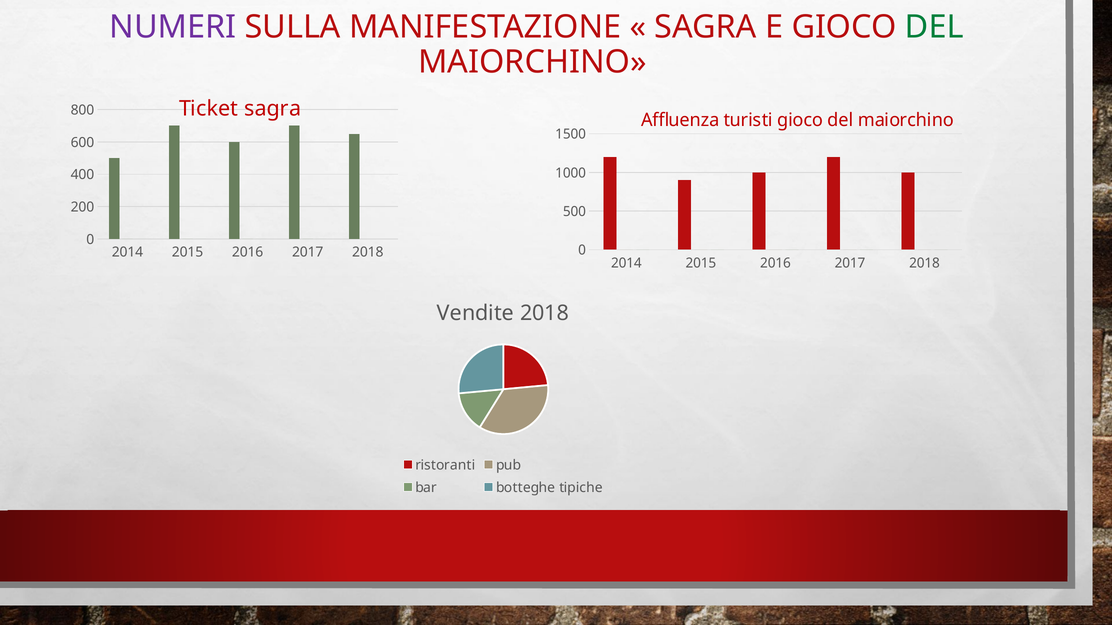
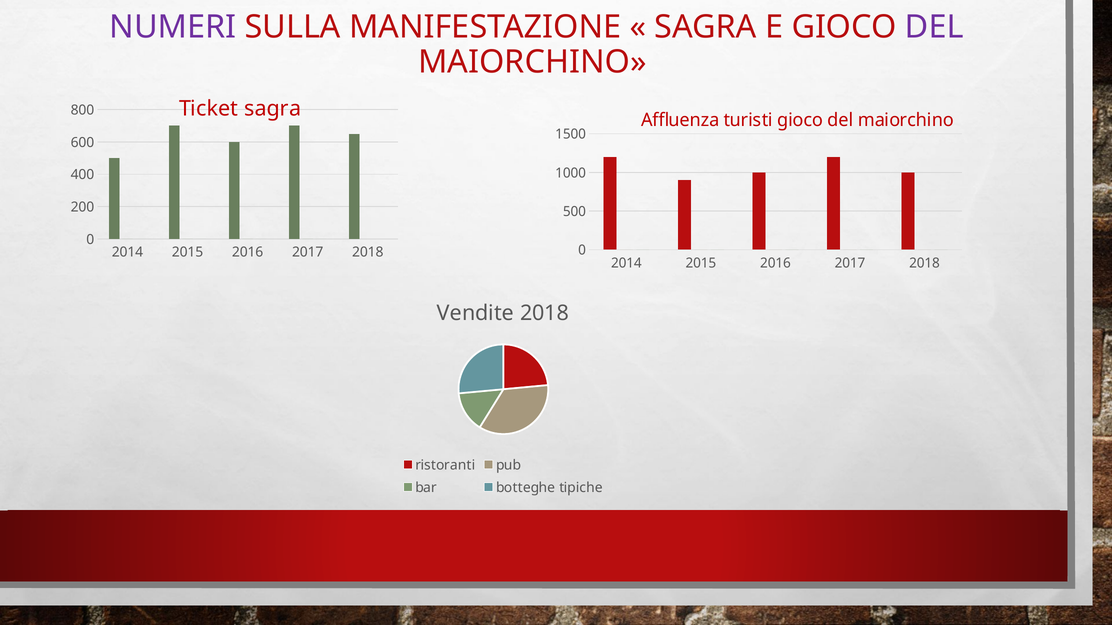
DEL colour: green -> purple (934, 27)
